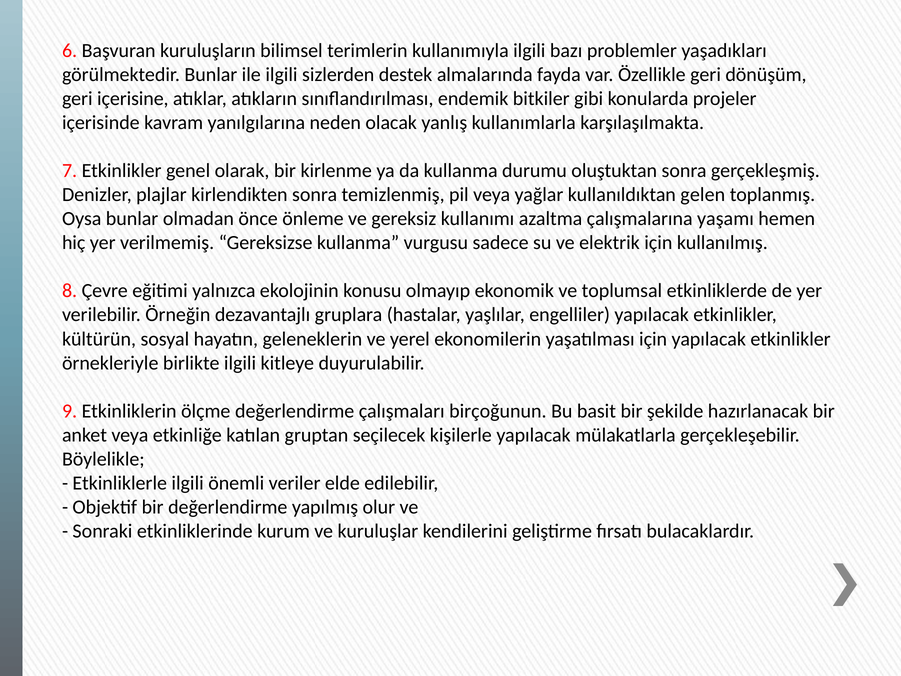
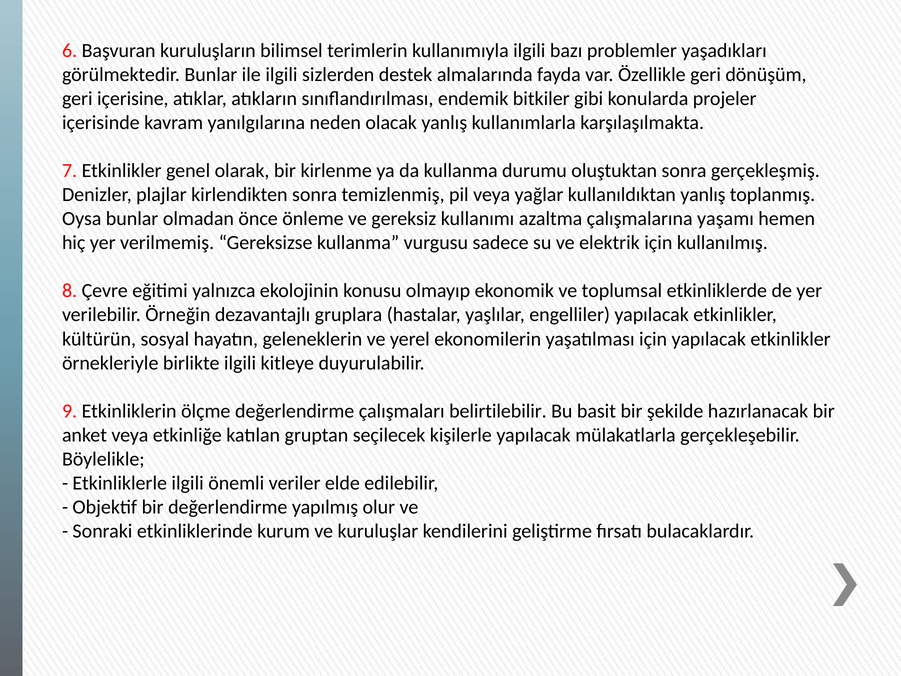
kullanıldıktan gelen: gelen -> yanlış (703, 195)
birçoğunun: birçoğunun -> belirtilebilir (498, 411)
